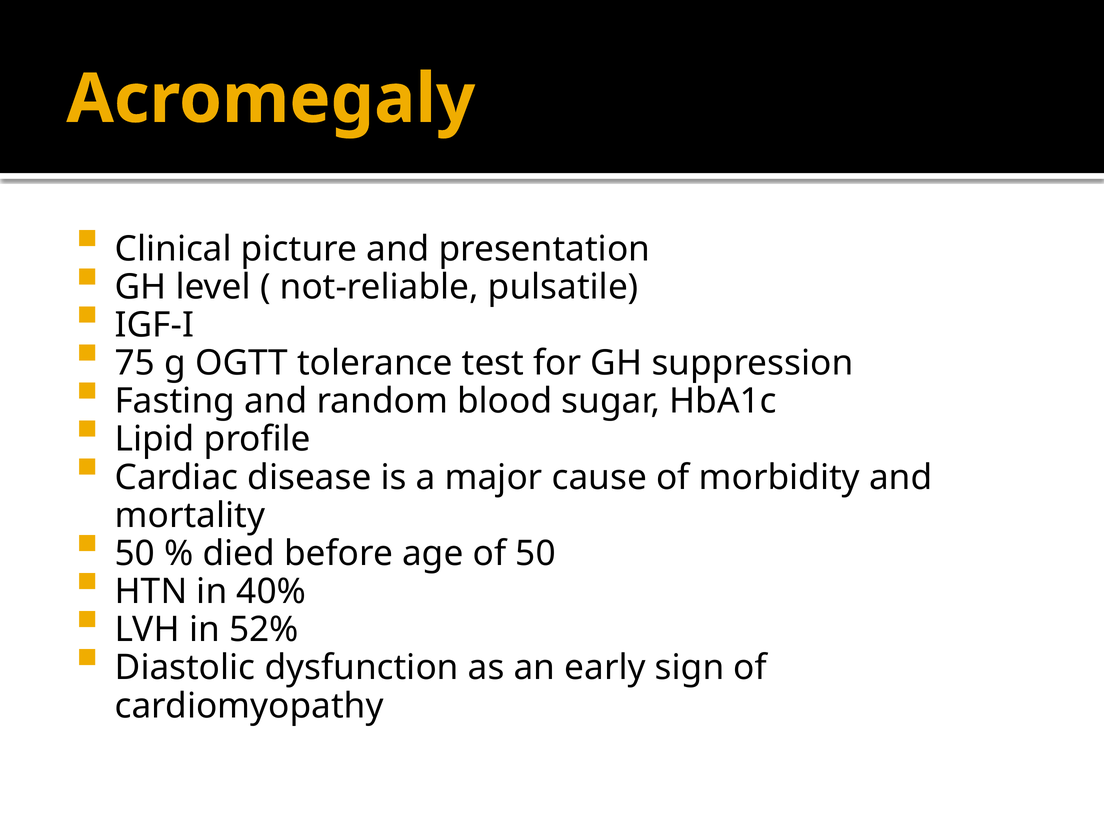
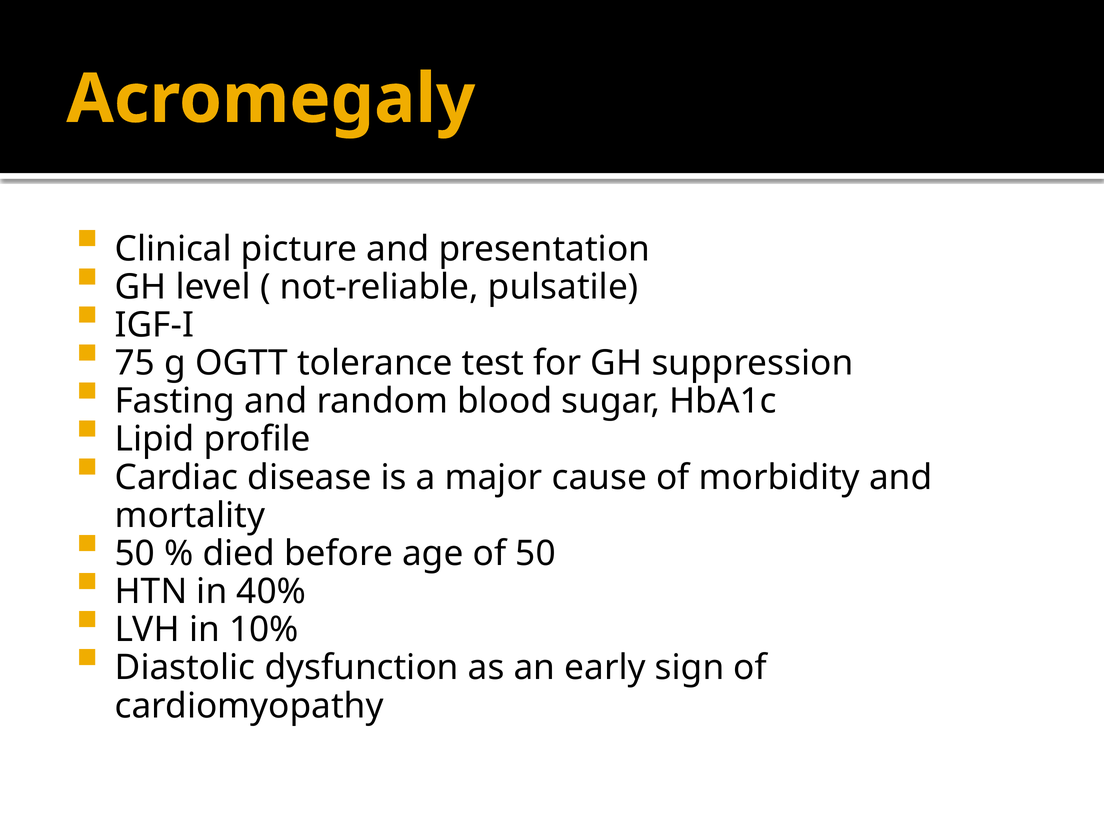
52%: 52% -> 10% (264, 630)
